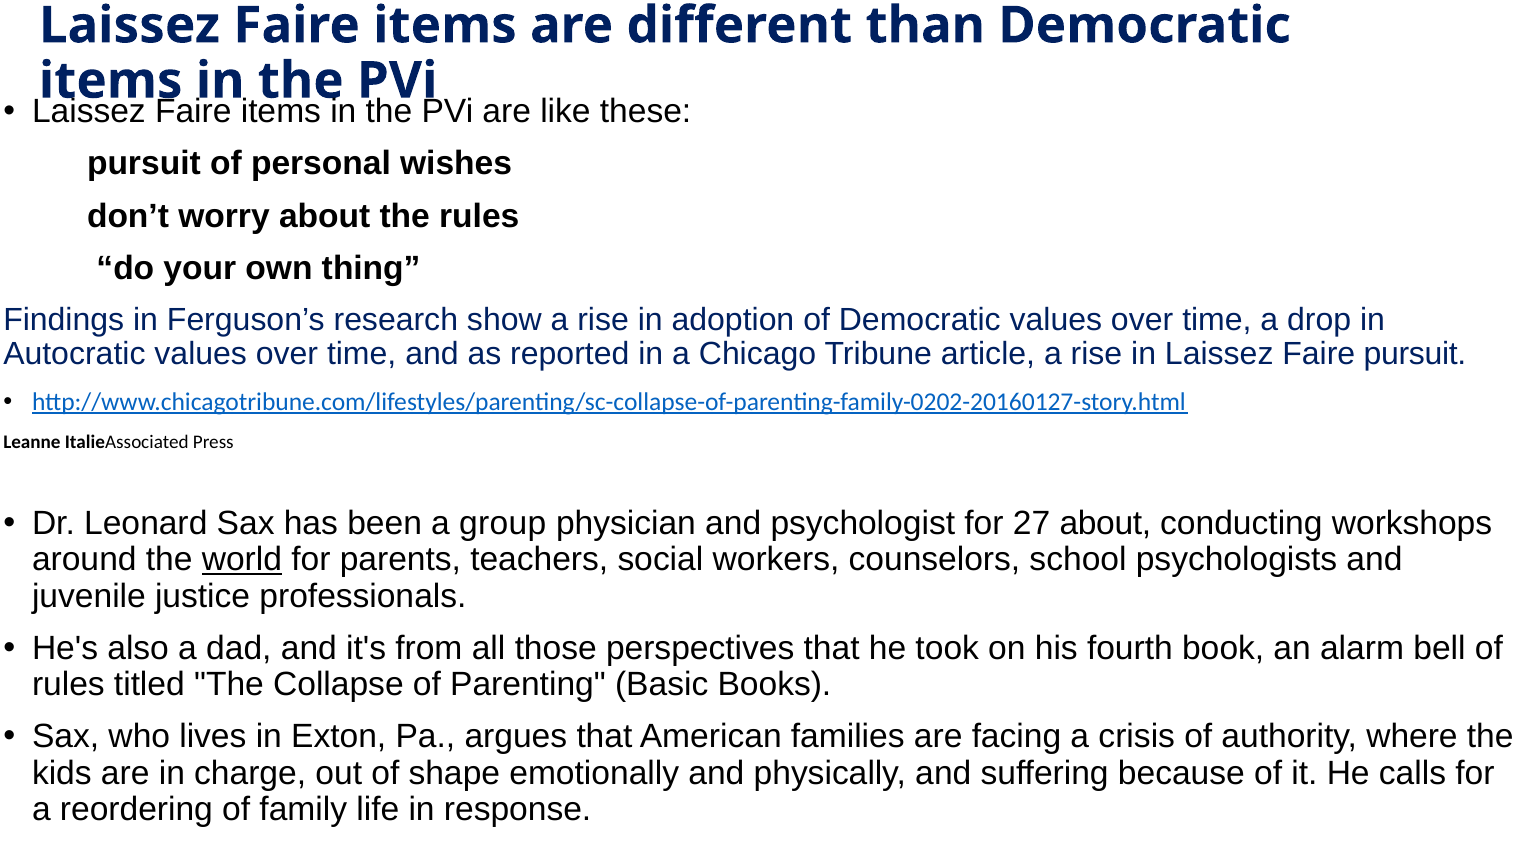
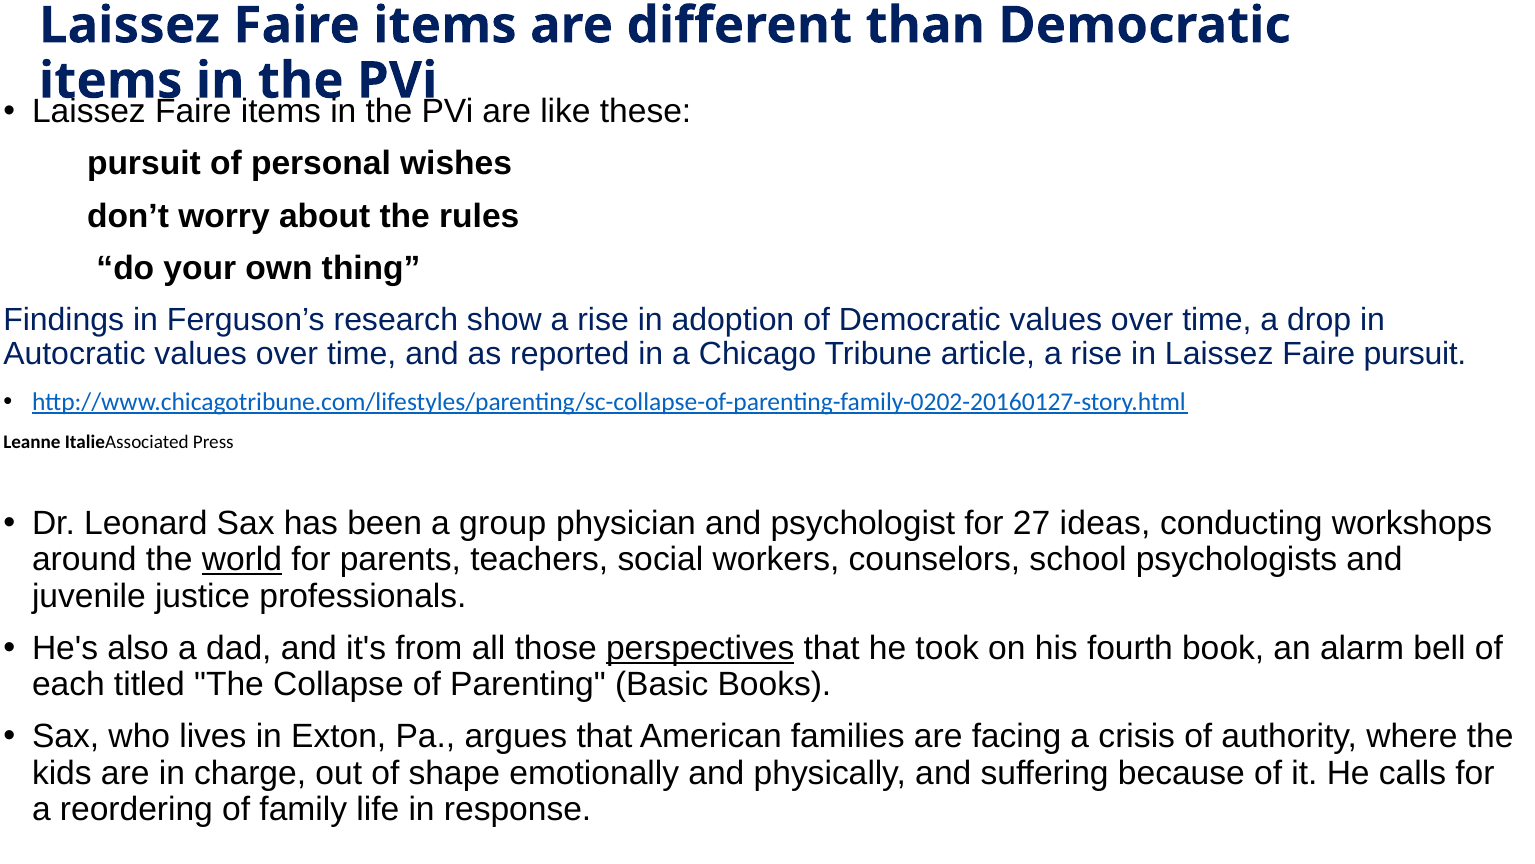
27 about: about -> ideas (1105, 523)
perspectives underline: none -> present (700, 648)
rules: rules -> each (68, 684)
